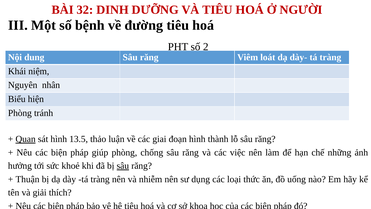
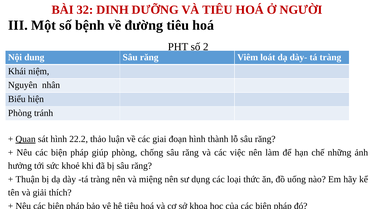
13.5: 13.5 -> 22.2 (79, 139)
sâu underline: present -> none (123, 166)
nhiễm: nhiễm -> miệng (151, 179)
